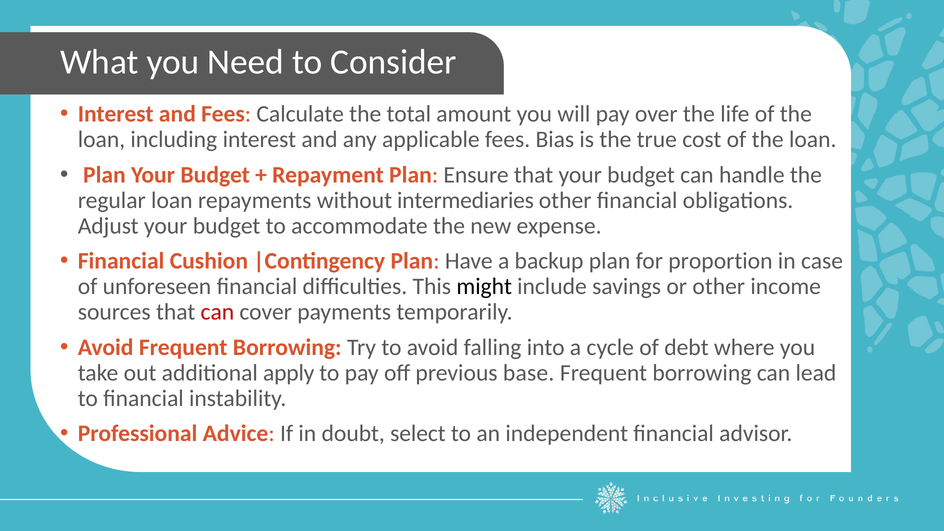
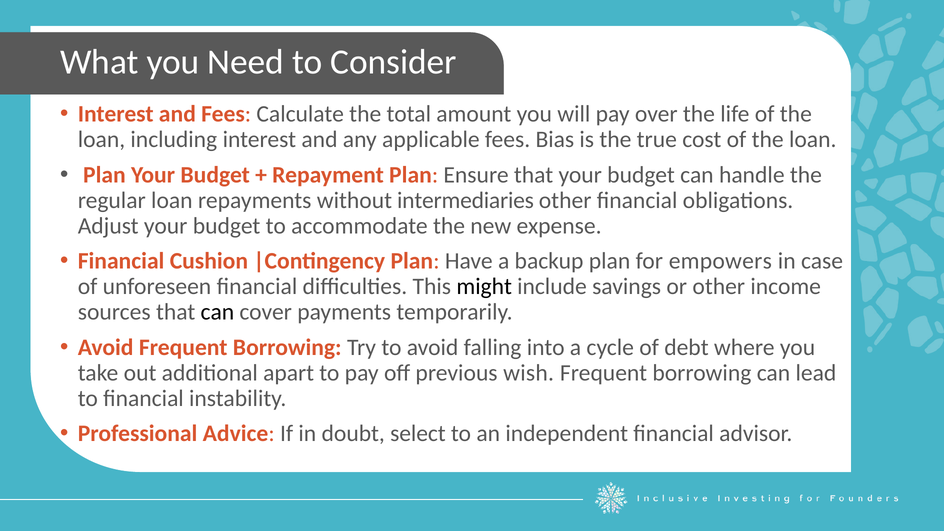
proportion: proportion -> empowers (720, 261)
can colour: red -> black (217, 312)
apply: apply -> apart (289, 373)
base: base -> wish (529, 373)
